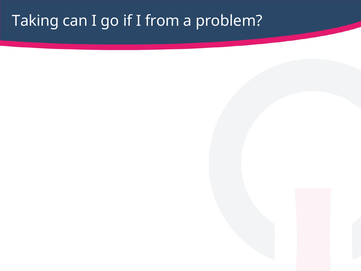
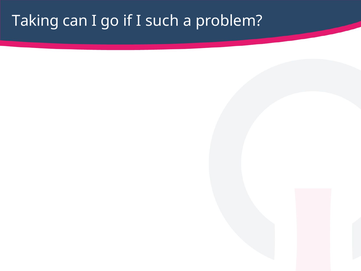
from: from -> such (162, 21)
